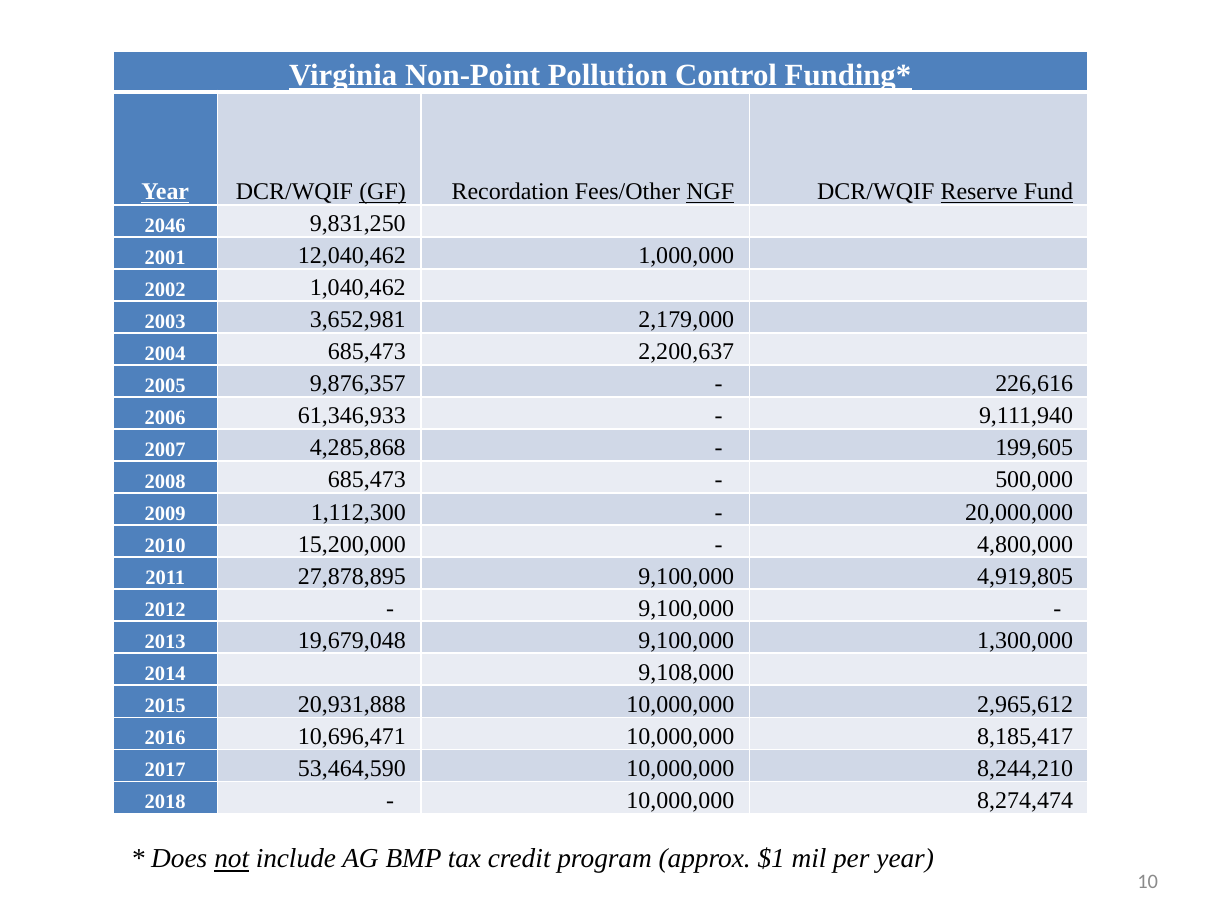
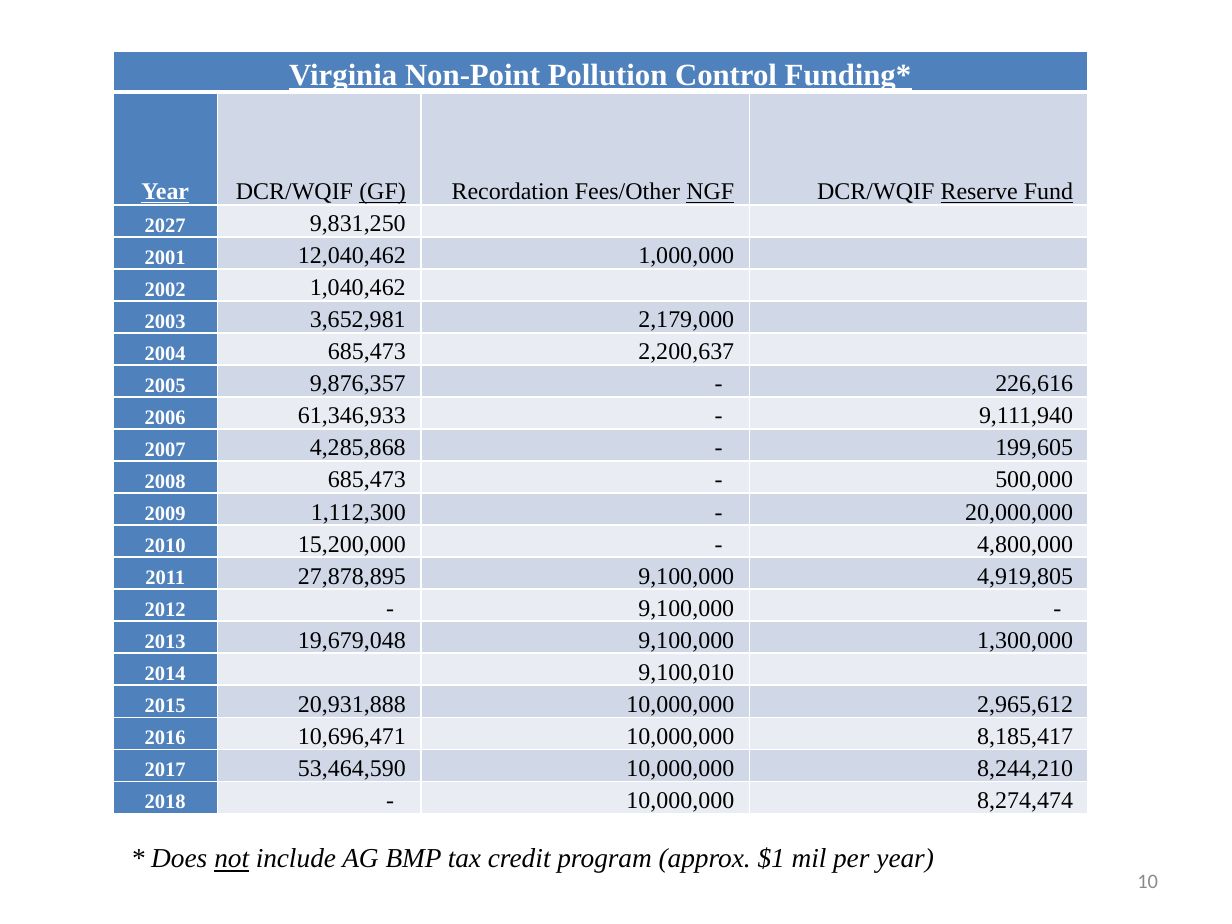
2046: 2046 -> 2027 (165, 226)
9,108,000: 9,108,000 -> 9,100,010 (686, 672)
